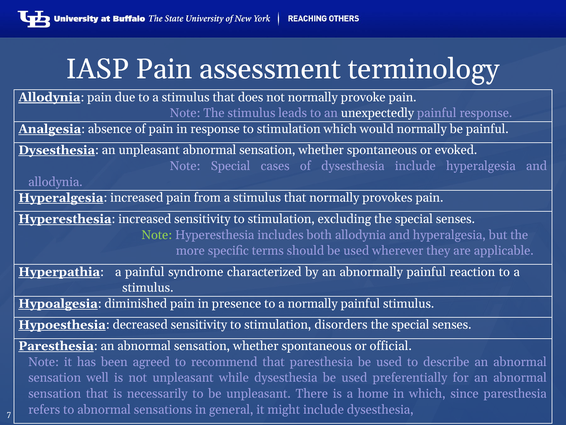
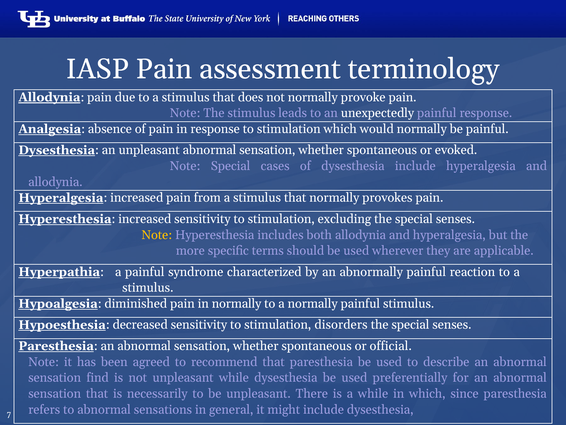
Note colour: light green -> yellow (157, 235)
in presence: presence -> normally (237, 303)
well: well -> find (98, 377)
a home: home -> while (373, 393)
